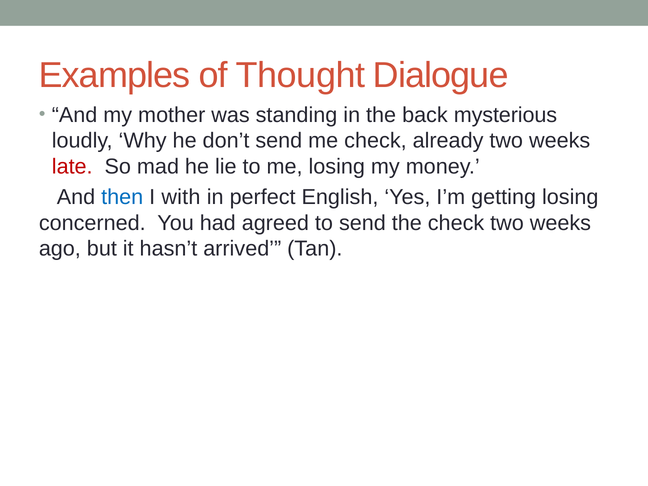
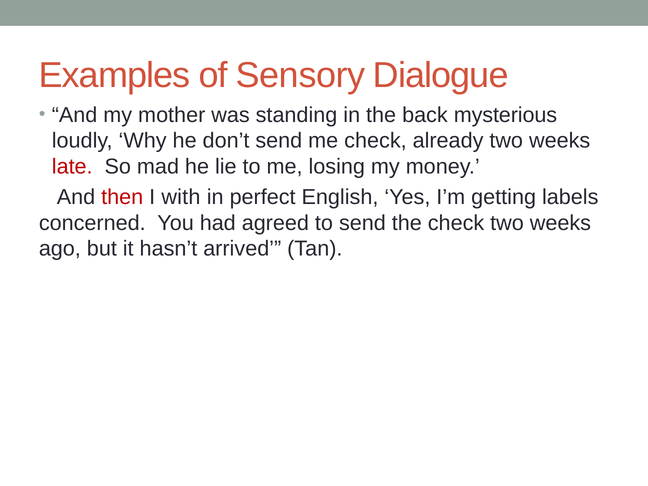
Thought: Thought -> Sensory (301, 75)
then colour: blue -> red (122, 197)
getting losing: losing -> labels (570, 197)
